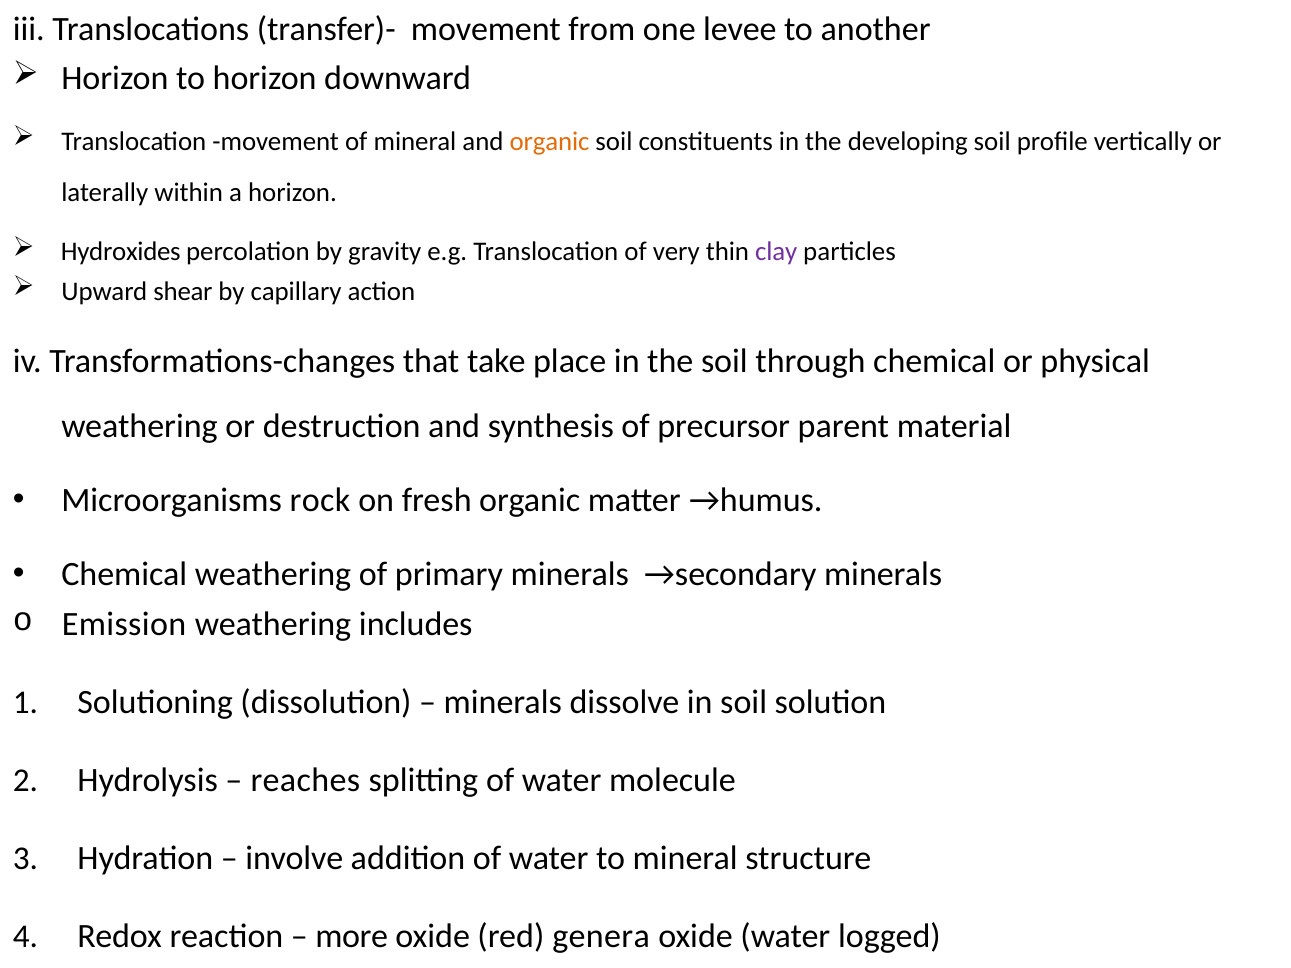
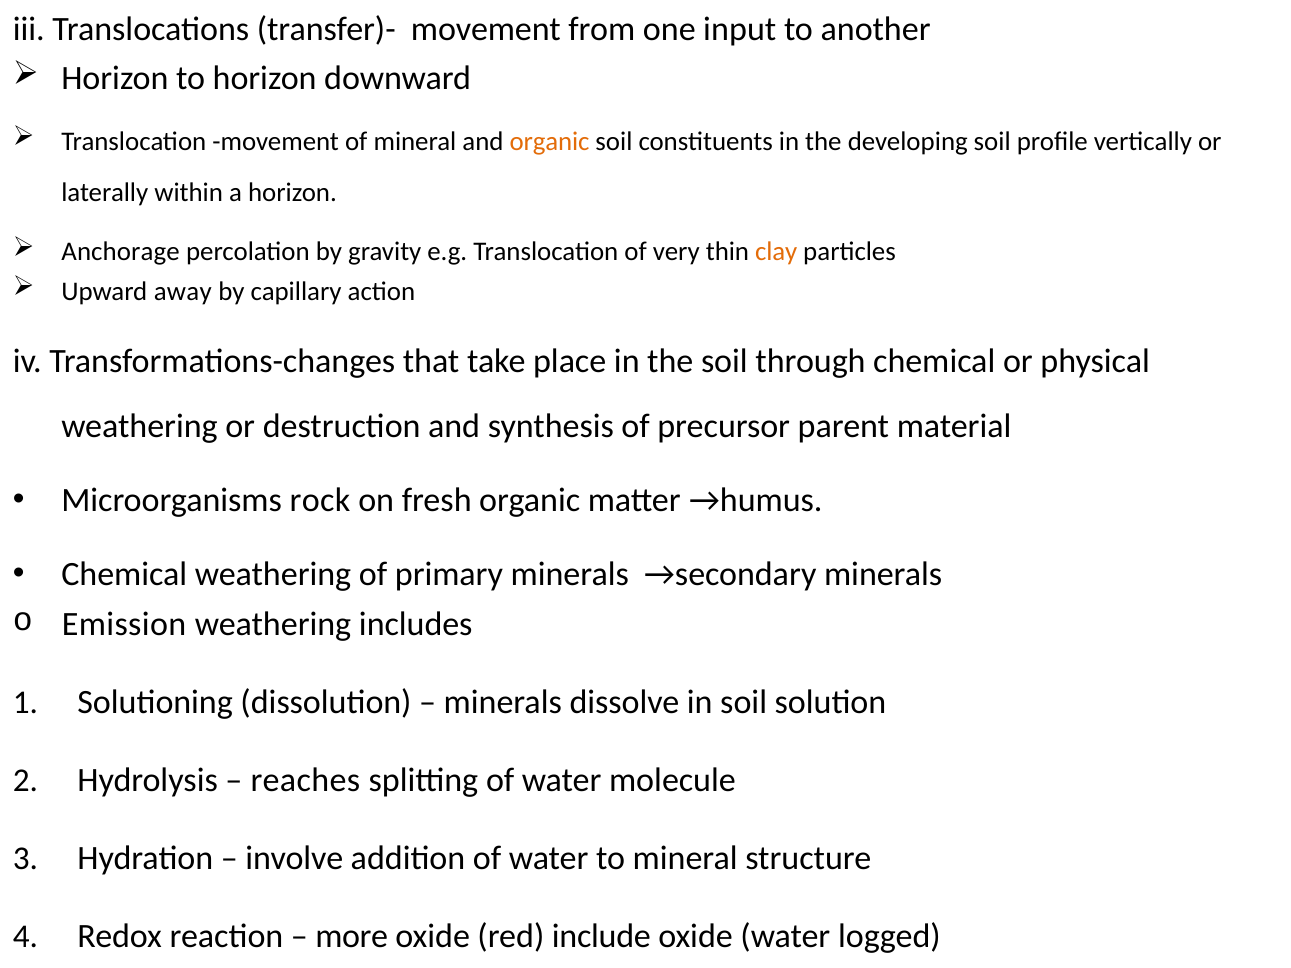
levee: levee -> input (740, 29)
Hydroxides: Hydroxides -> Anchorage (121, 252)
clay colour: purple -> orange (776, 252)
shear: shear -> away (183, 291)
genera: genera -> include (601, 936)
